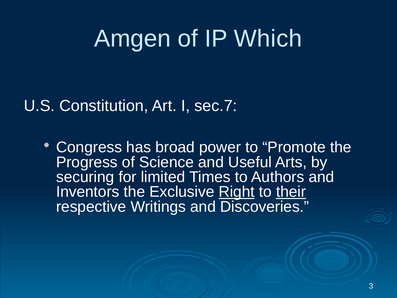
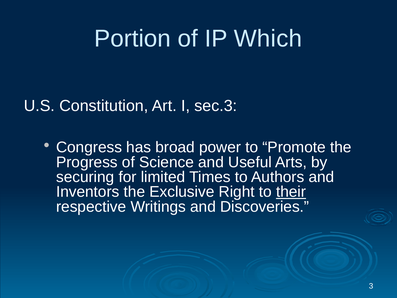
Amgen: Amgen -> Portion (133, 38)
sec.7: sec.7 -> sec.3 (216, 106)
Right underline: present -> none (237, 192)
